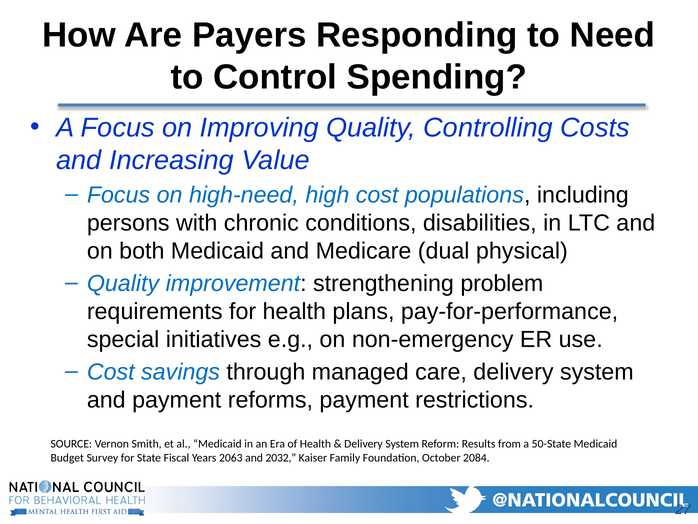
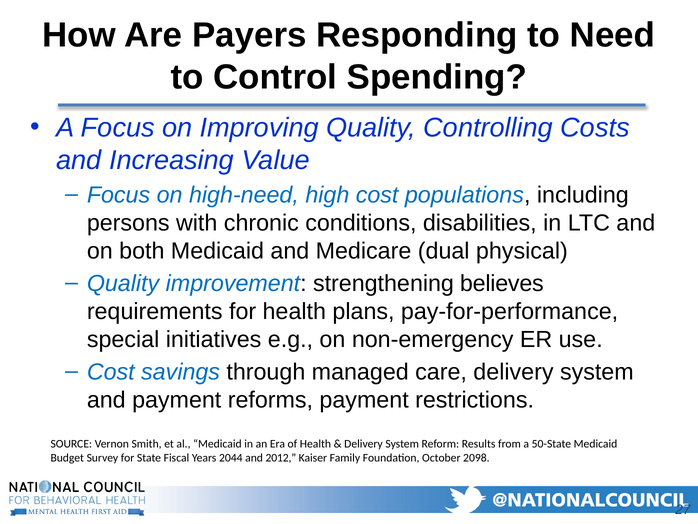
problem: problem -> believes (502, 283)
2063: 2063 -> 2044 (231, 457)
2032: 2032 -> 2012 (281, 457)
2084: 2084 -> 2098 (476, 457)
